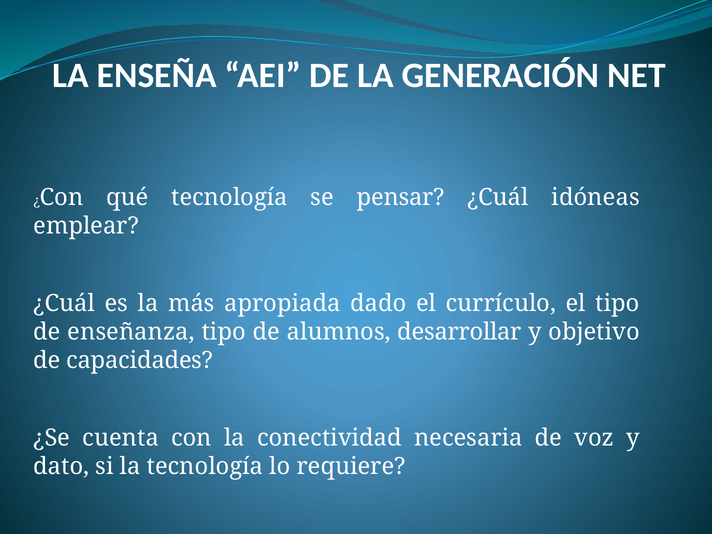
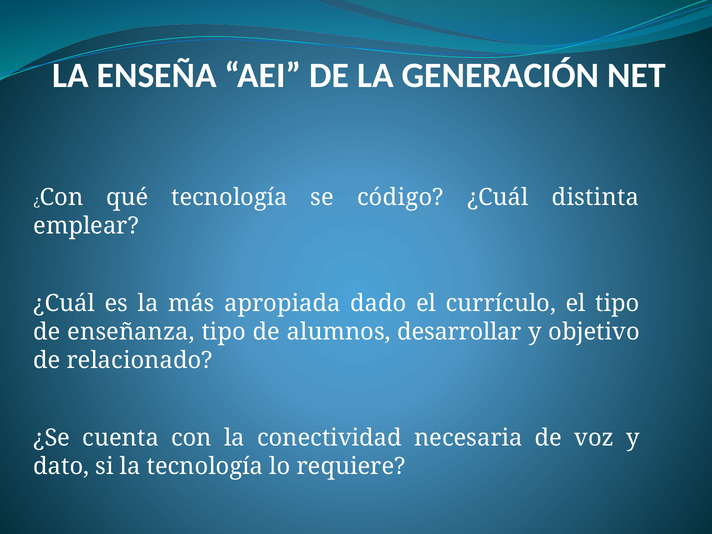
pensar: pensar -> código (400, 197)
idóneas: idóneas -> distinta (596, 197)
capacidades: capacidades -> relacionado (140, 360)
